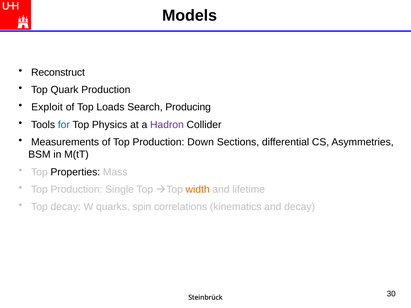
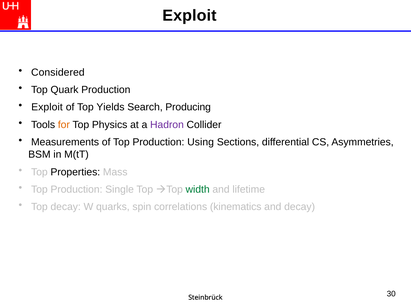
Models: Models -> Exploit (189, 16)
Reconstruct: Reconstruct -> Considered (58, 72)
Loads: Loads -> Yields (110, 107)
for colour: blue -> orange (64, 125)
Down: Down -> Using (201, 142)
width colour: orange -> green (198, 190)
